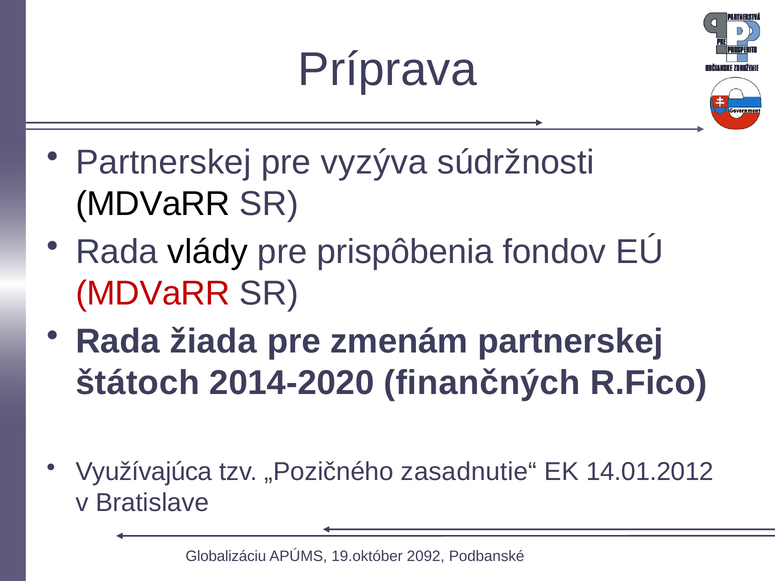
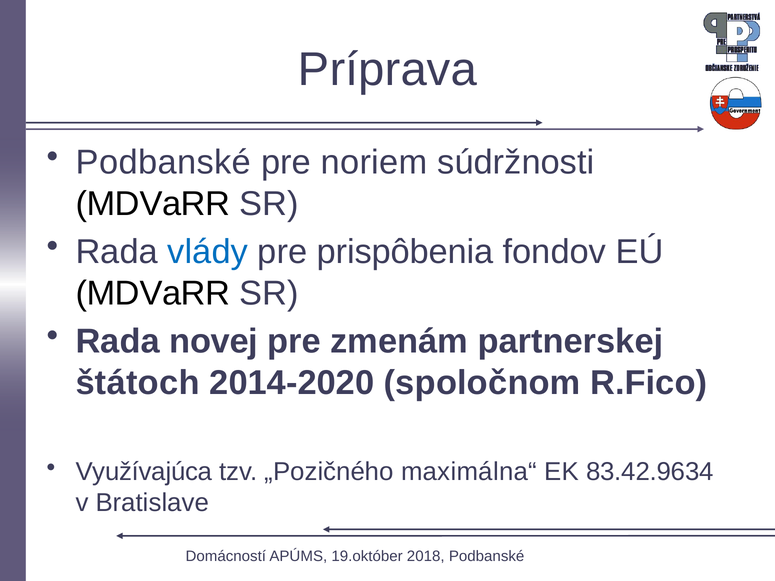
Partnerskej: Partnerskej -> Podbanské (163, 163)
vyzýva: vyzýva -> noriem (374, 163)
vlády colour: black -> blue (208, 252)
MDVaRR colour: red -> black (153, 294)
žiada: žiada -> novej (214, 342)
finančných: finančných -> spoločnom (482, 383)
zasadnutie“: zasadnutie“ -> maximálna“ (469, 472)
14.01.2012: 14.01.2012 -> 83.42.9634 (650, 472)
Globalizáciu: Globalizáciu -> Domácností (226, 556)
2092: 2092 -> 2018 (426, 556)
